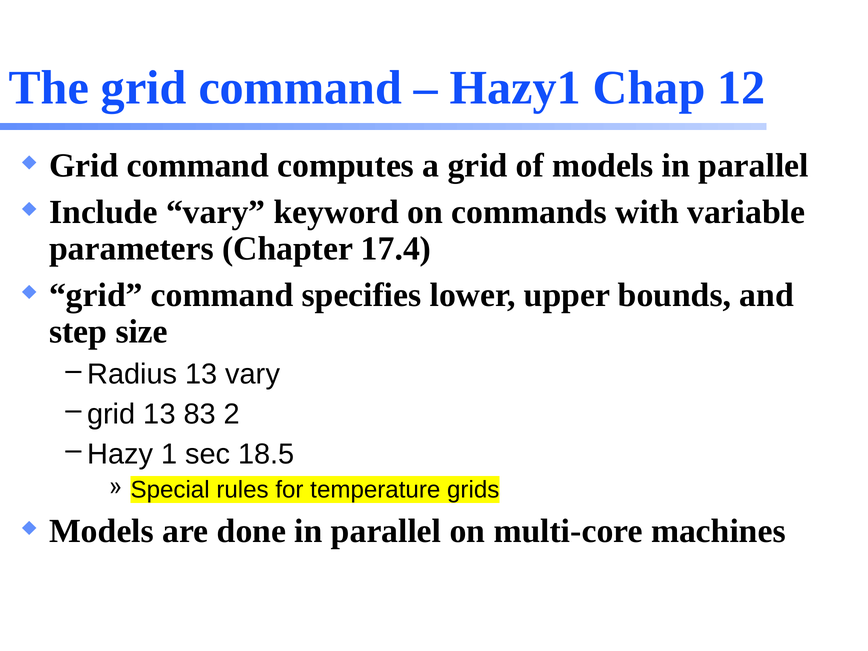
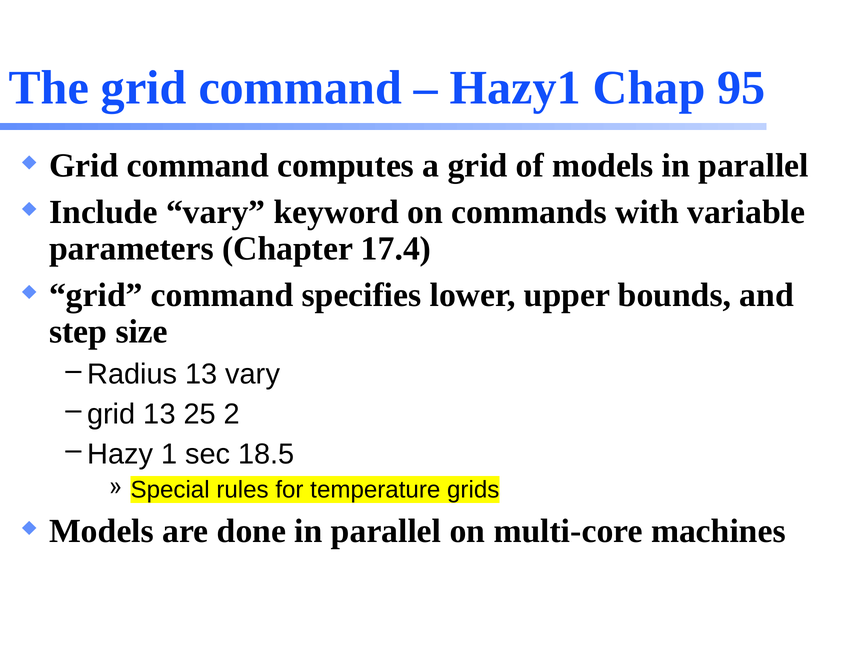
12: 12 -> 95 (741, 88)
83: 83 -> 25 (200, 414)
